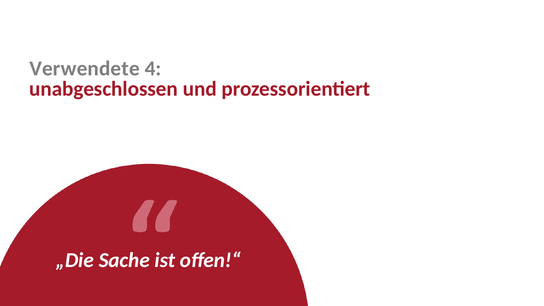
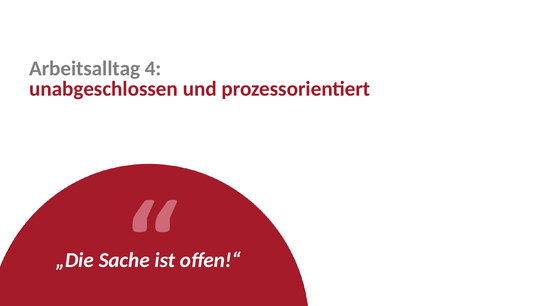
Verwendete: Verwendete -> Arbeitsalltag (85, 68)
